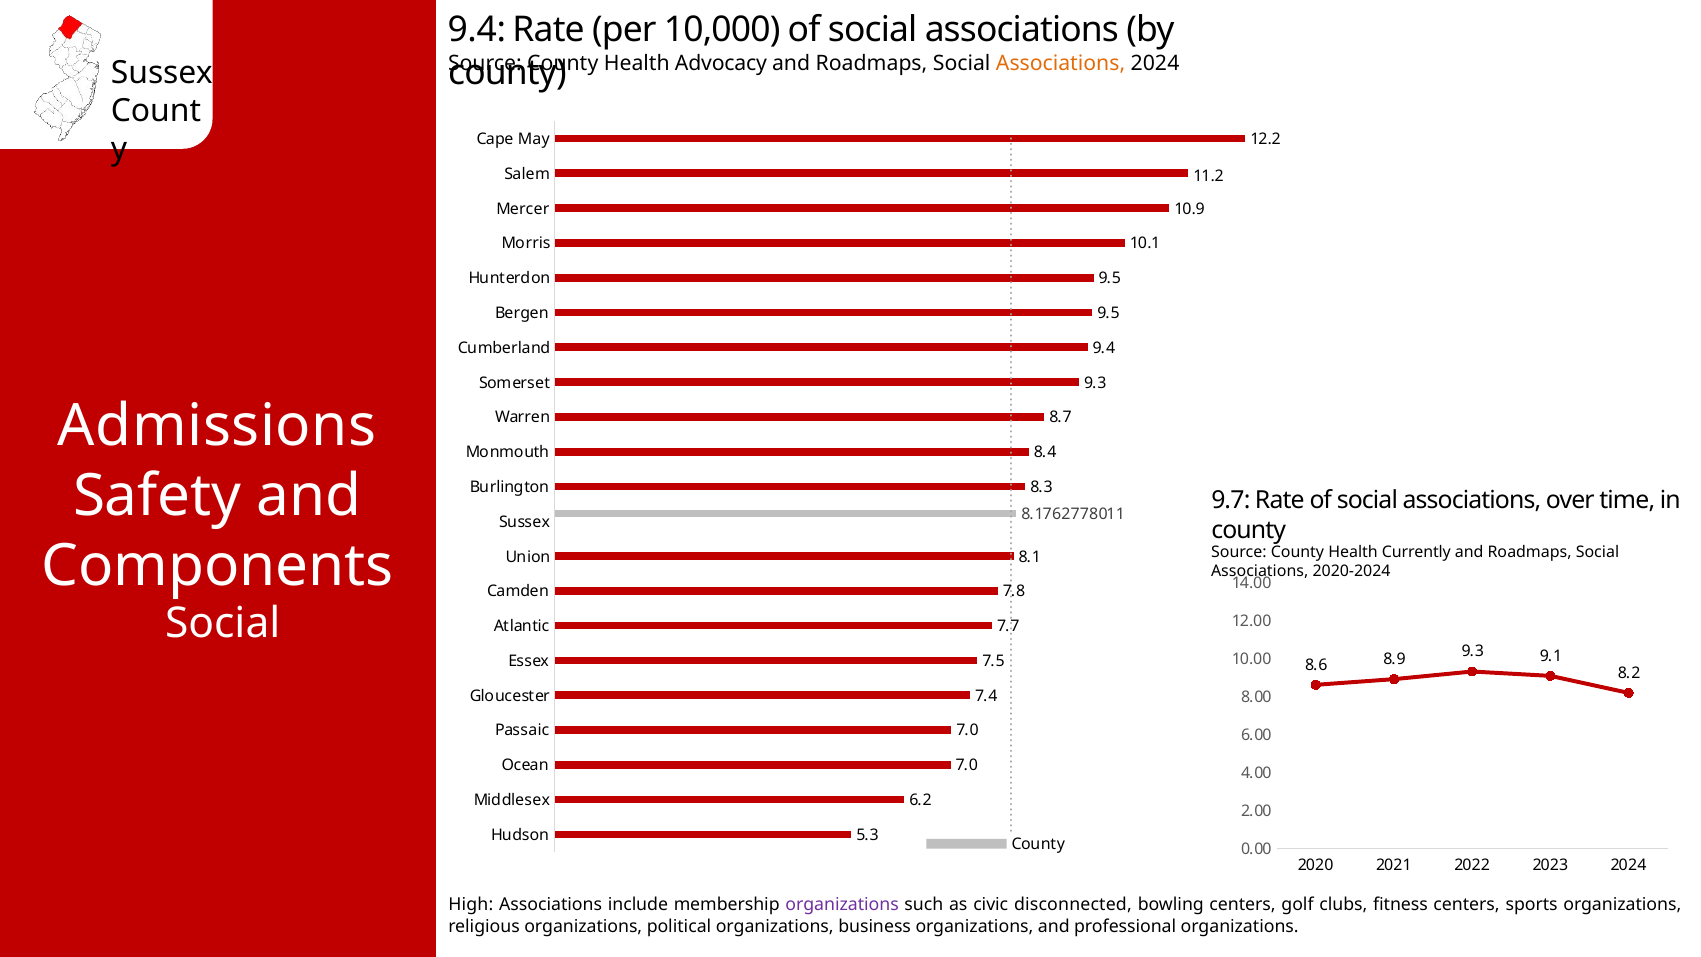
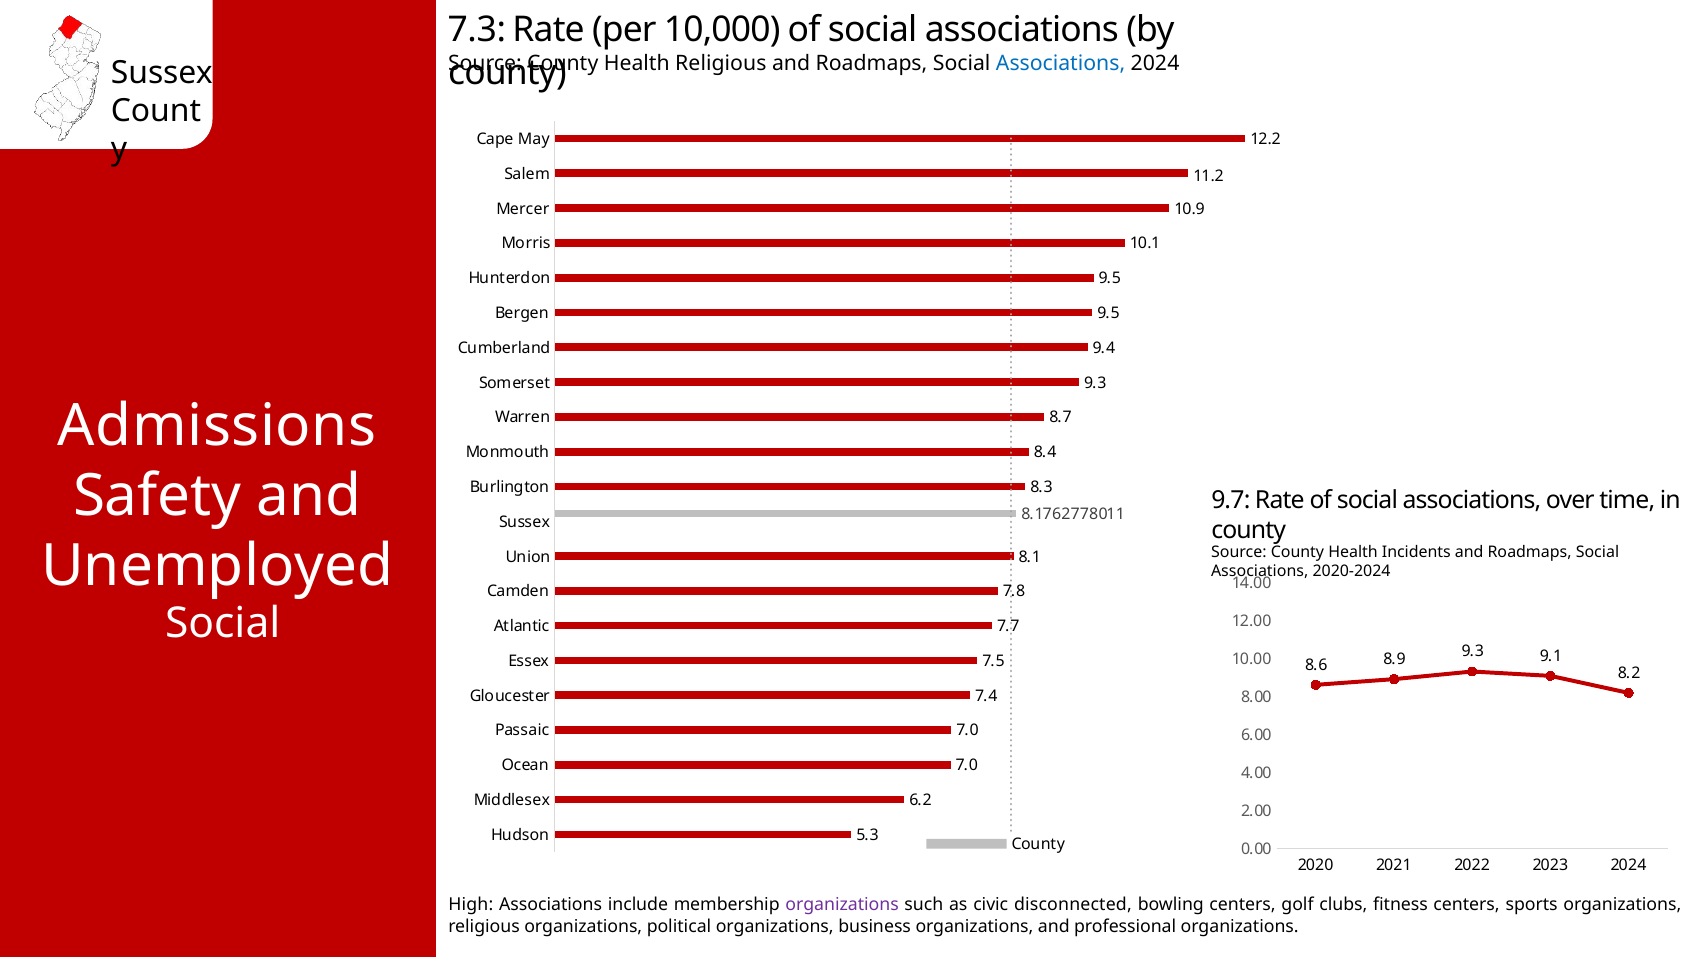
9.4: 9.4 -> 7.3 (477, 30)
Health Advocacy: Advocacy -> Religious (721, 63)
Associations colour: orange -> blue (1061, 63)
Currently: Currently -> Incidents (1416, 552)
Components: Components -> Unemployed (217, 566)
